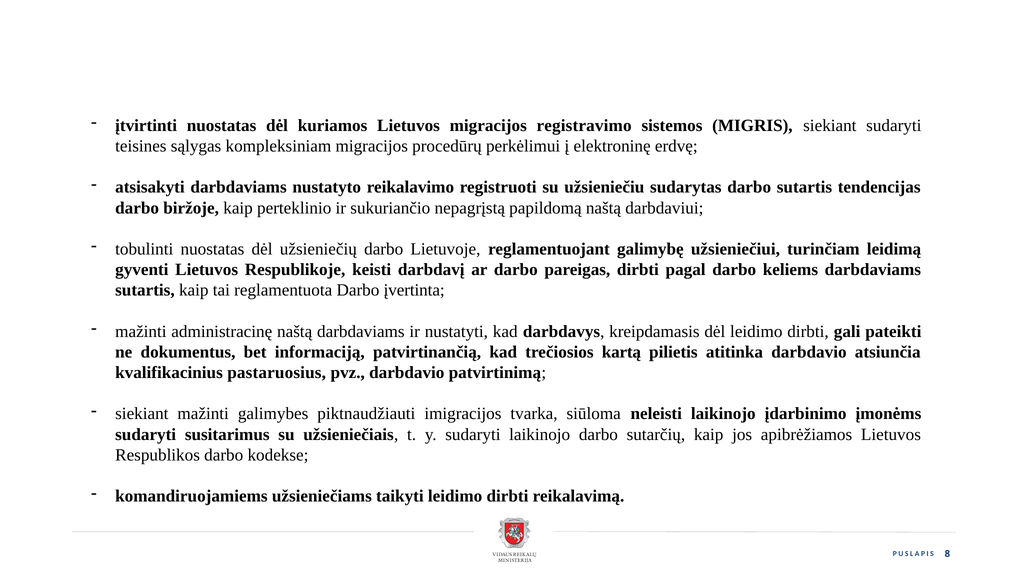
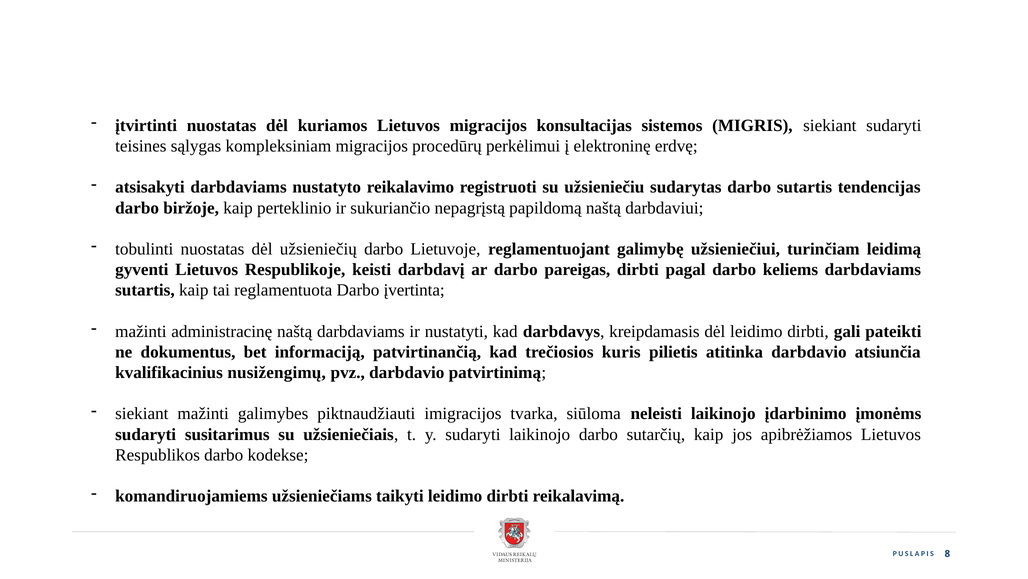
registravimo: registravimo -> konsultacijas (584, 125)
kartą: kartą -> kuris (621, 352)
pastaruosius: pastaruosius -> nusižengimų (277, 372)
